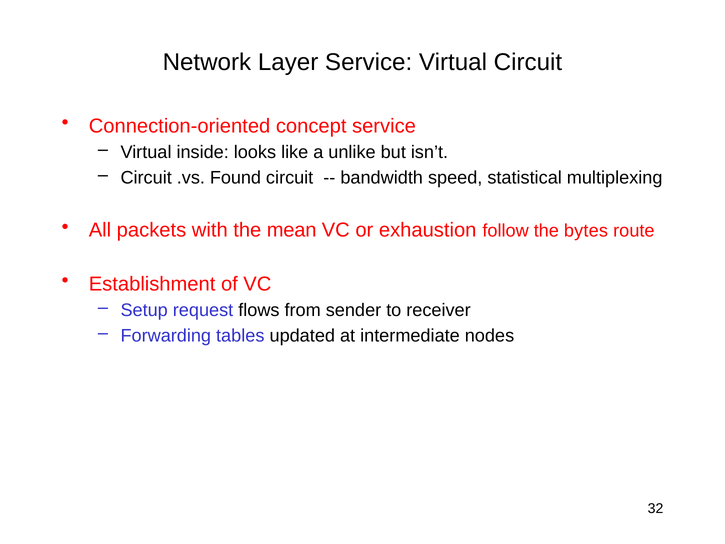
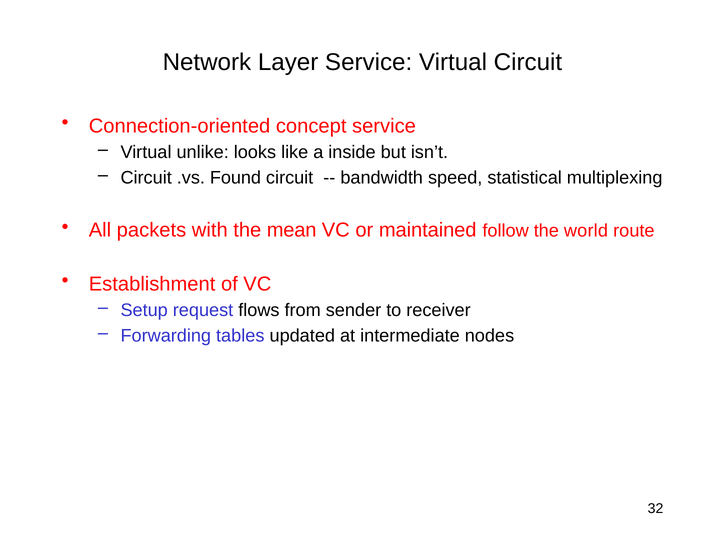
inside: inside -> unlike (203, 152)
unlike: unlike -> inside (352, 152)
exhaustion: exhaustion -> maintained (428, 230)
bytes: bytes -> world (586, 231)
